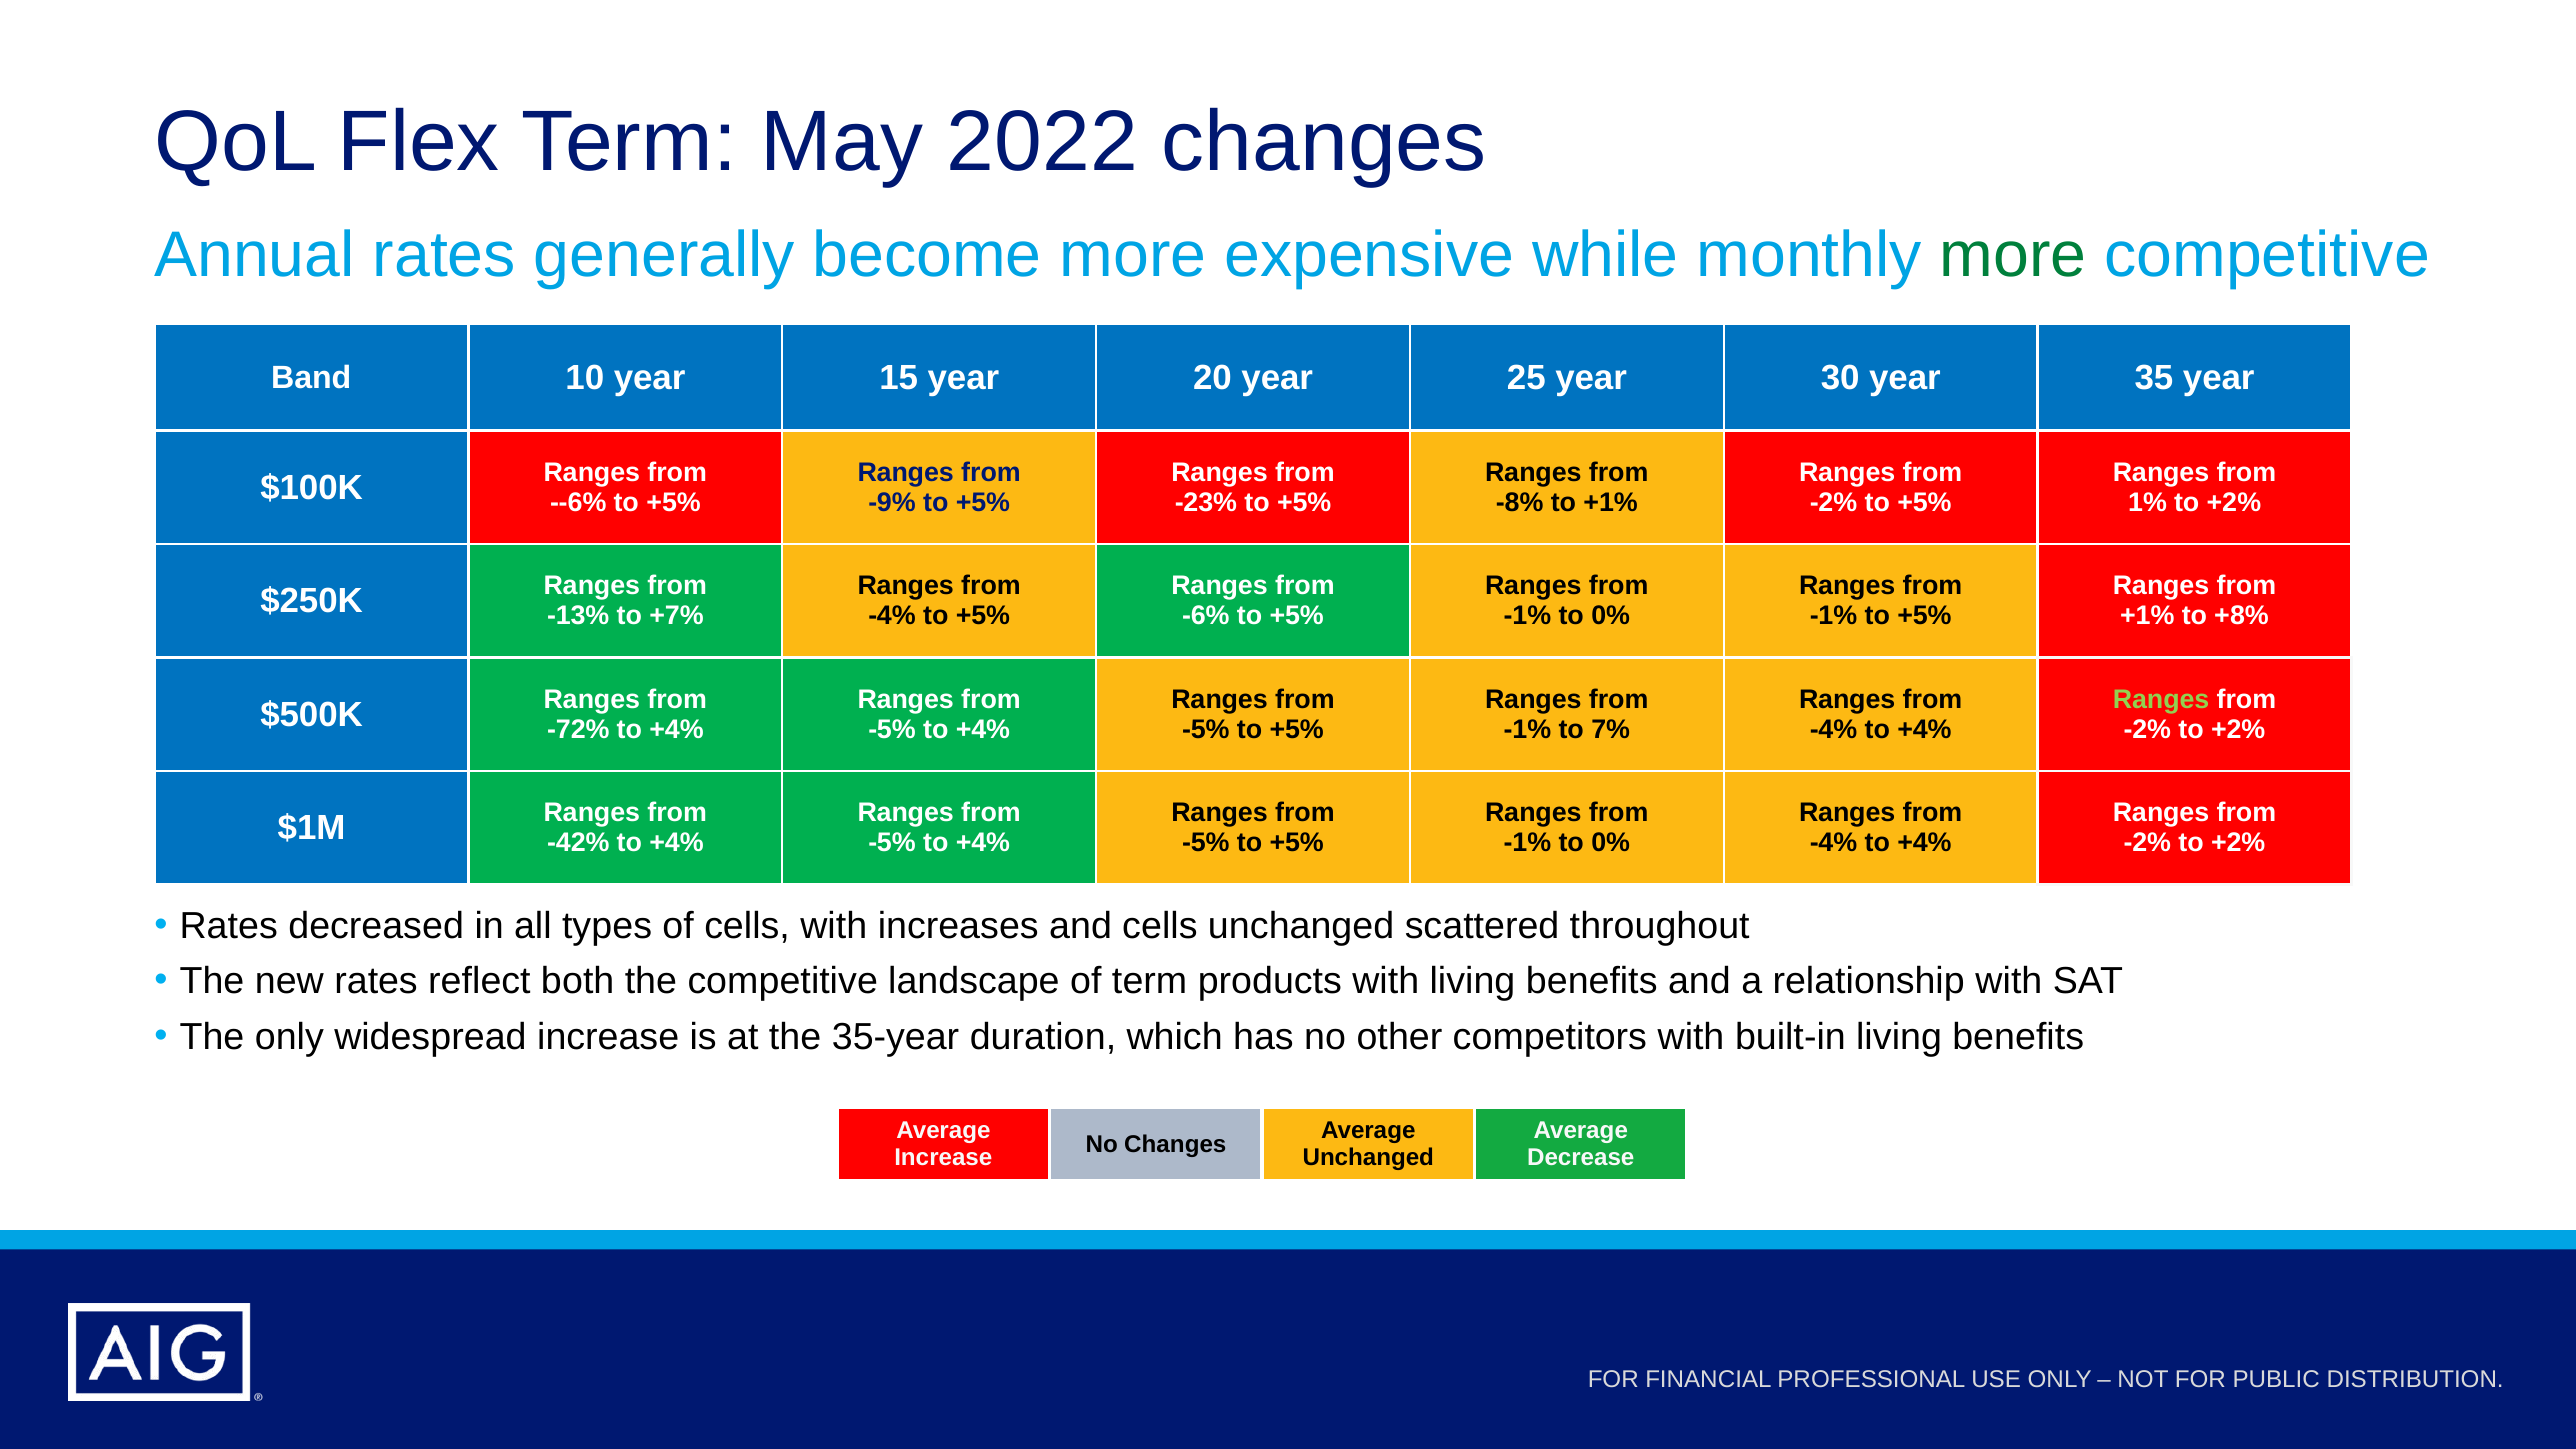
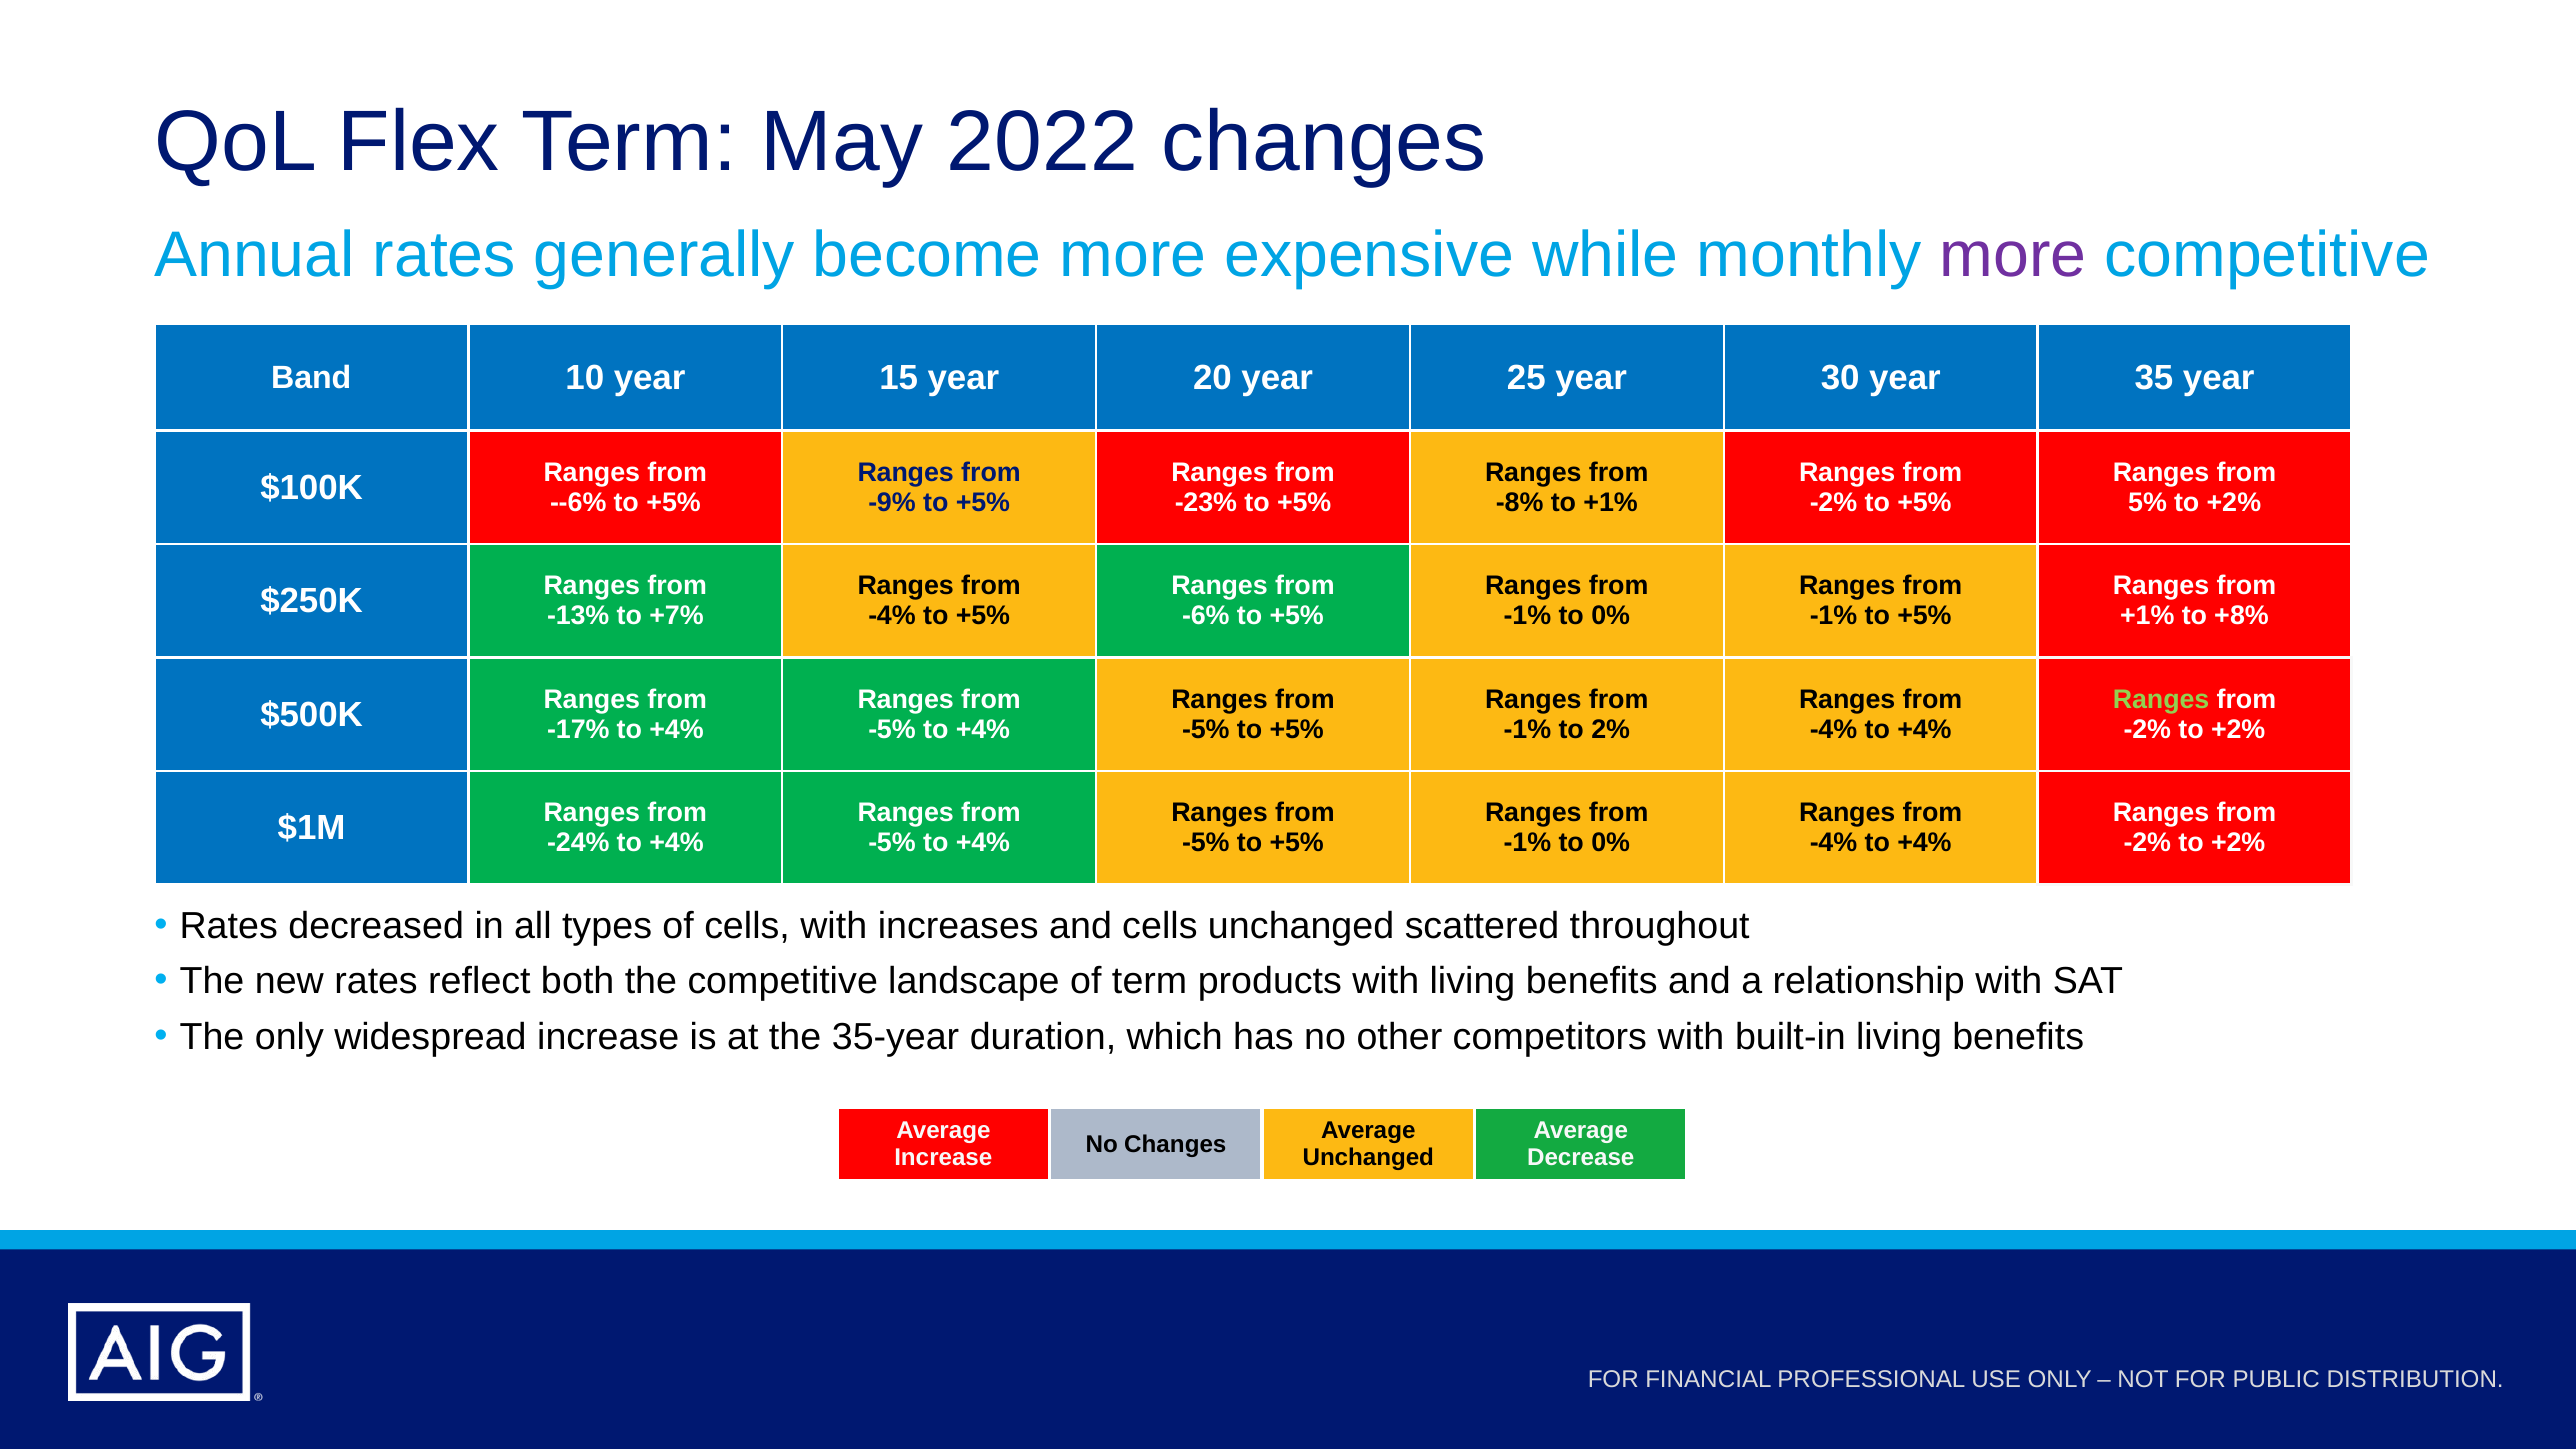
more colour: green -> purple (2013, 256)
1%: 1% -> 5% (2148, 503)
-72%: -72% -> -17% (578, 729)
7%: 7% -> 2% (1611, 729)
-42%: -42% -> -24% (578, 843)
